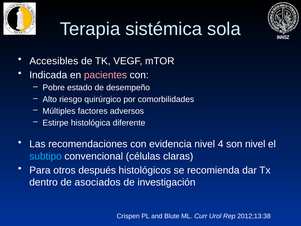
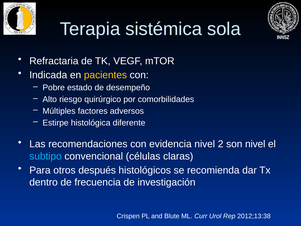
Accesibles: Accesibles -> Refractaria (54, 61)
pacientes colour: pink -> yellow (105, 75)
4: 4 -> 2 (221, 144)
asociados: asociados -> frecuencia (98, 182)
